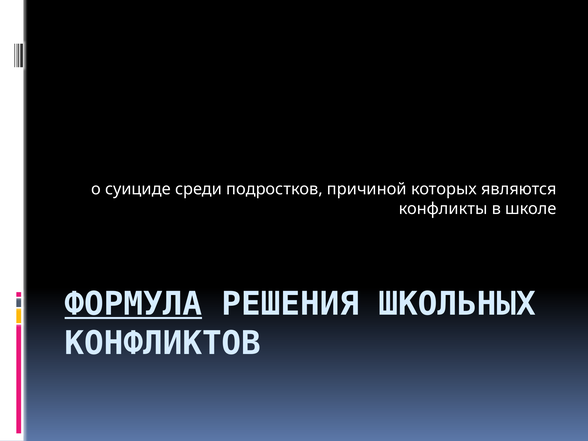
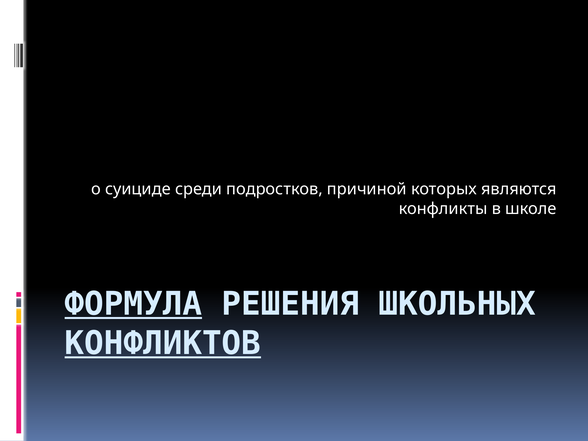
КОНФЛИКТОВ underline: none -> present (163, 343)
